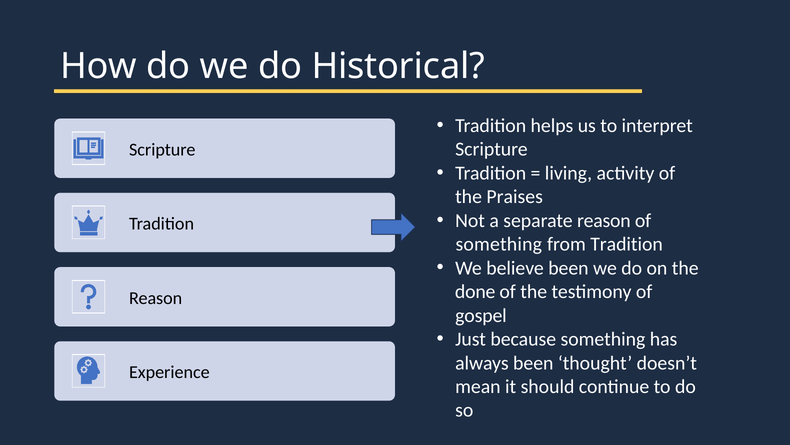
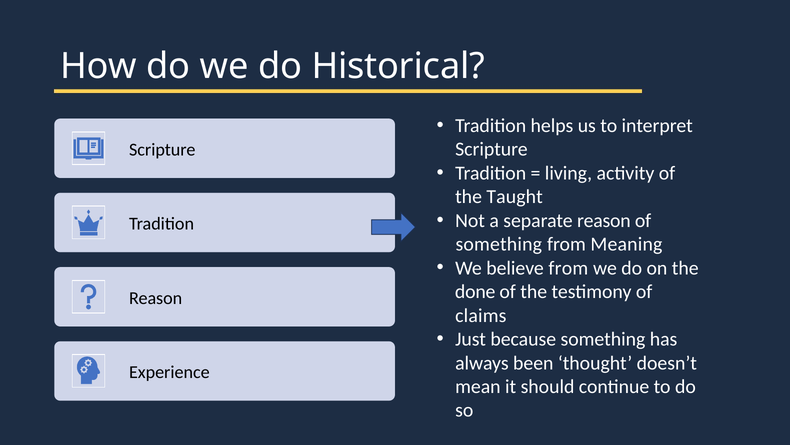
Praises: Praises -> Taught (515, 197)
from Tradition: Tradition -> Meaning (626, 244)
believe been: been -> from (568, 268)
gospel: gospel -> claims (481, 315)
